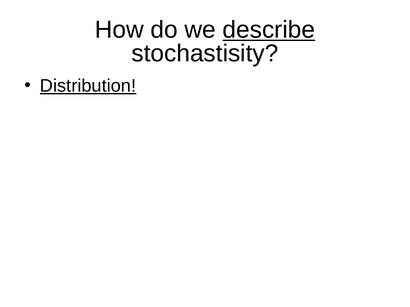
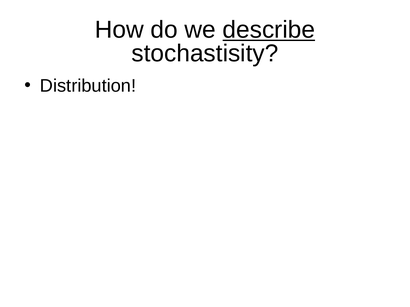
Distribution underline: present -> none (88, 86)
